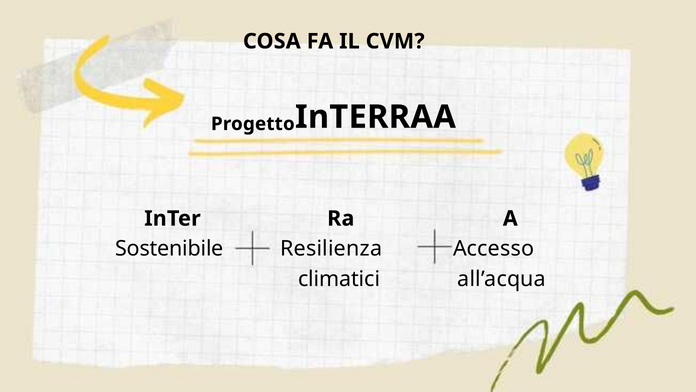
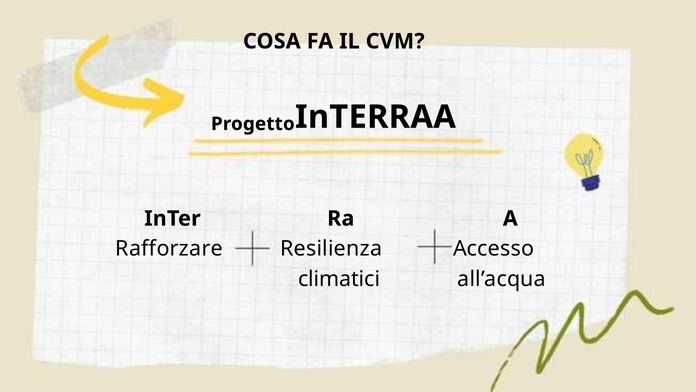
Sostenibile: Sostenibile -> Rafforzare (169, 248)
